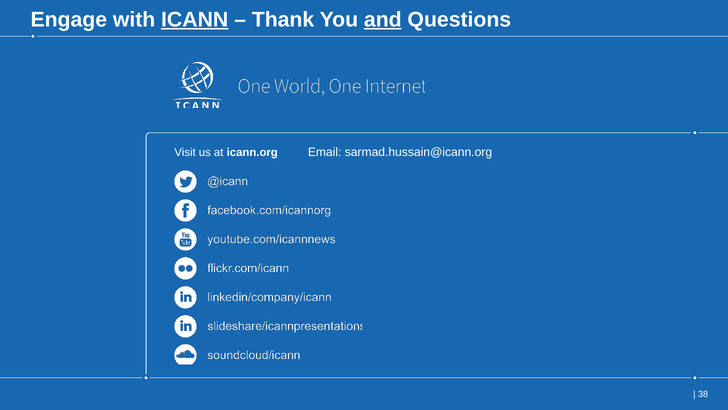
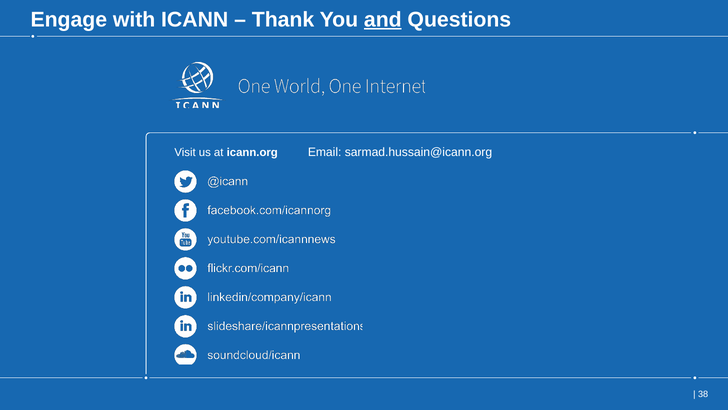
ICANN underline: present -> none (195, 20)
